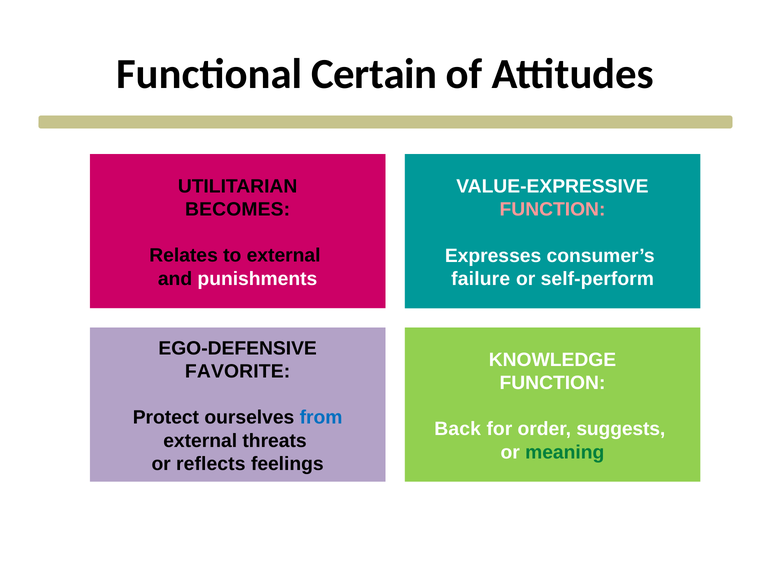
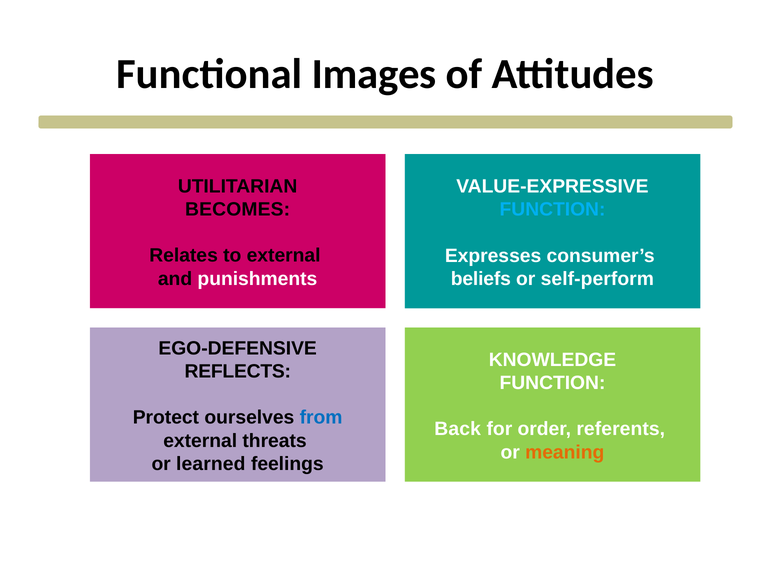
Certain: Certain -> Images (374, 74)
FUNCTION colour: pink -> light blue (553, 210)
failure: failure -> beliefs (481, 279)
FAVORITE: FAVORITE -> REFLECTS (238, 371)
suggests: suggests -> referents (621, 429)
meaning colour: green -> orange (565, 452)
reflects: reflects -> learned (211, 464)
